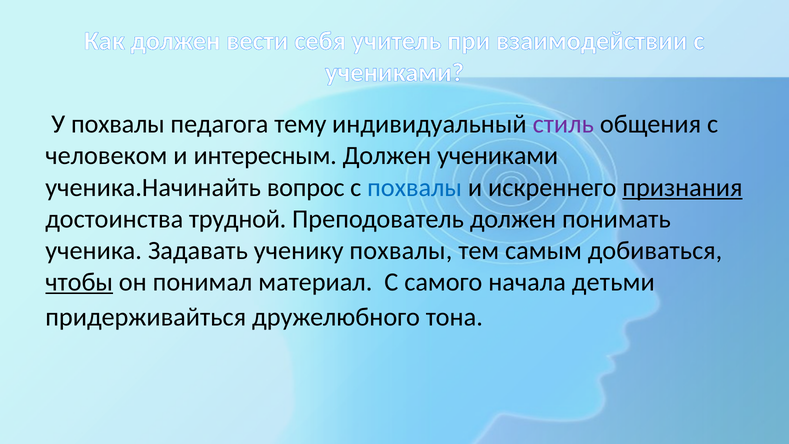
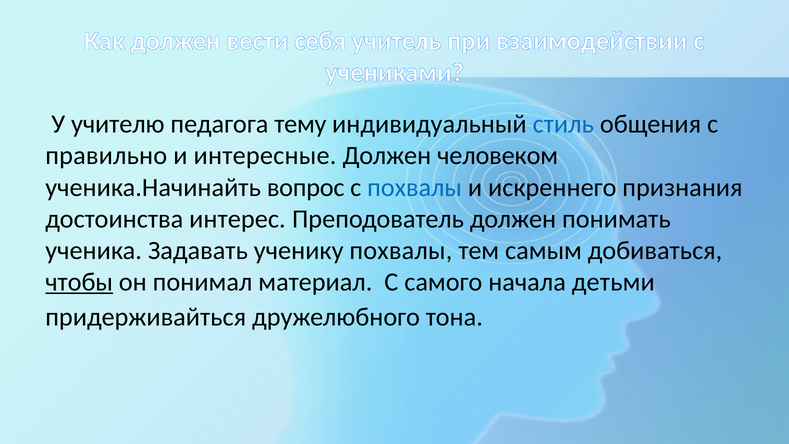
У похвалы: похвалы -> учителю (118, 124)
стиль colour: purple -> blue (563, 124)
человеком: человеком -> правильно (106, 156)
интересным: интересным -> интересные (265, 156)
Должен учениками: учениками -> человеком (498, 156)
признания underline: present -> none (682, 187)
трудной: трудной -> интерес (237, 219)
